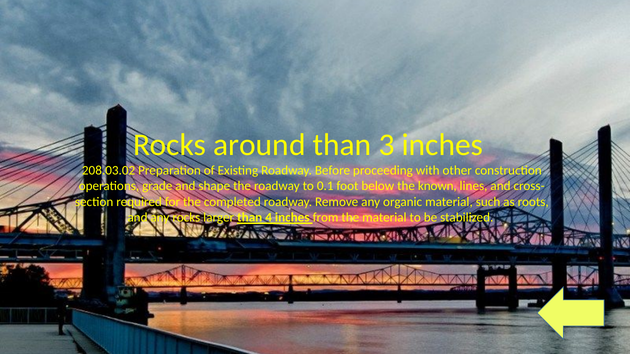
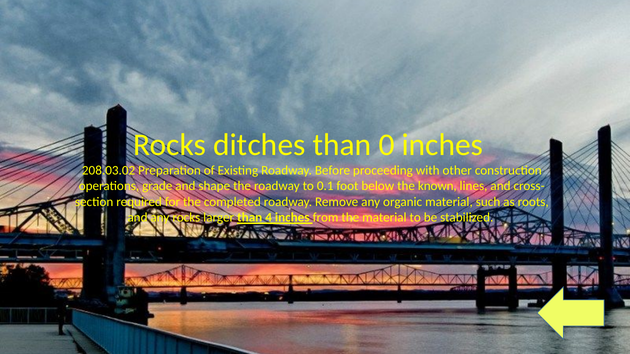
around: around -> ditches (259, 145)
3: 3 -> 0 (386, 145)
